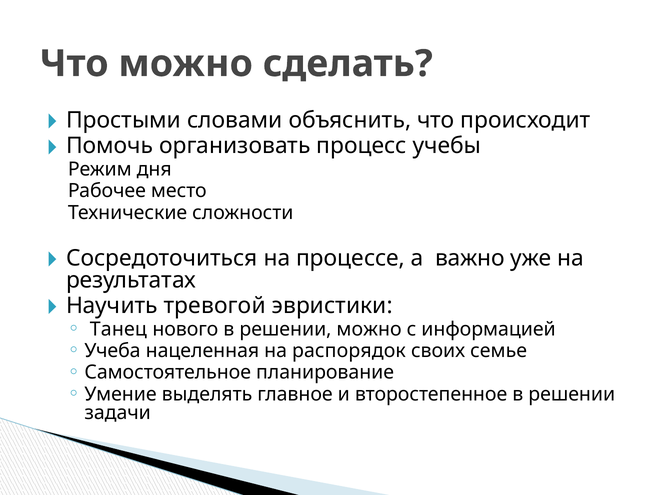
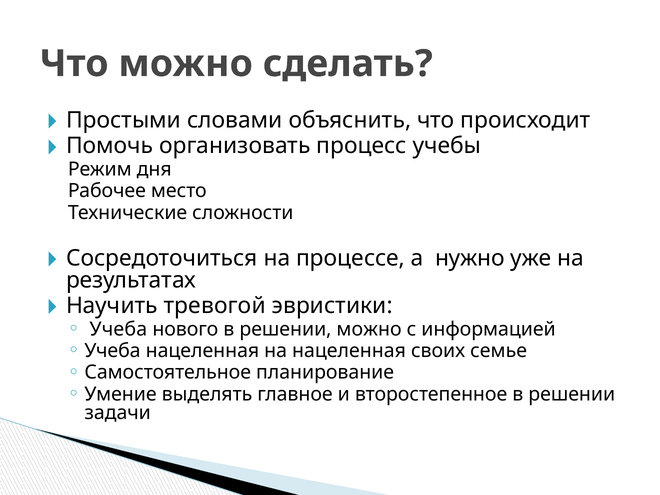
важно: важно -> нужно (470, 258)
Танец: Танец -> Учеба (118, 329)
на распорядок: распорядок -> нацеленная (349, 351)
